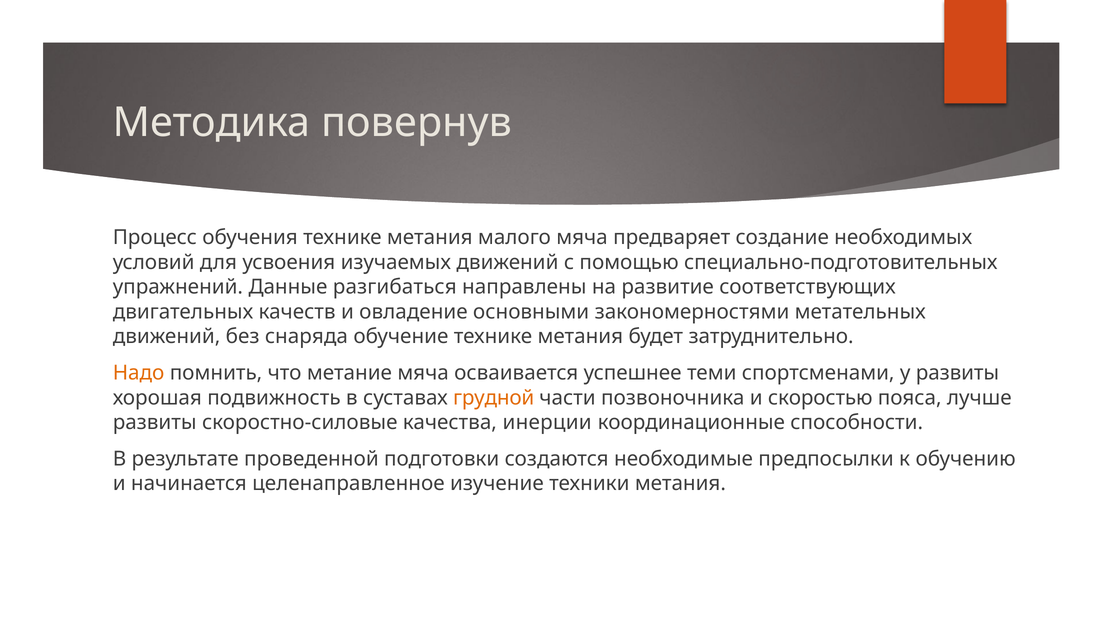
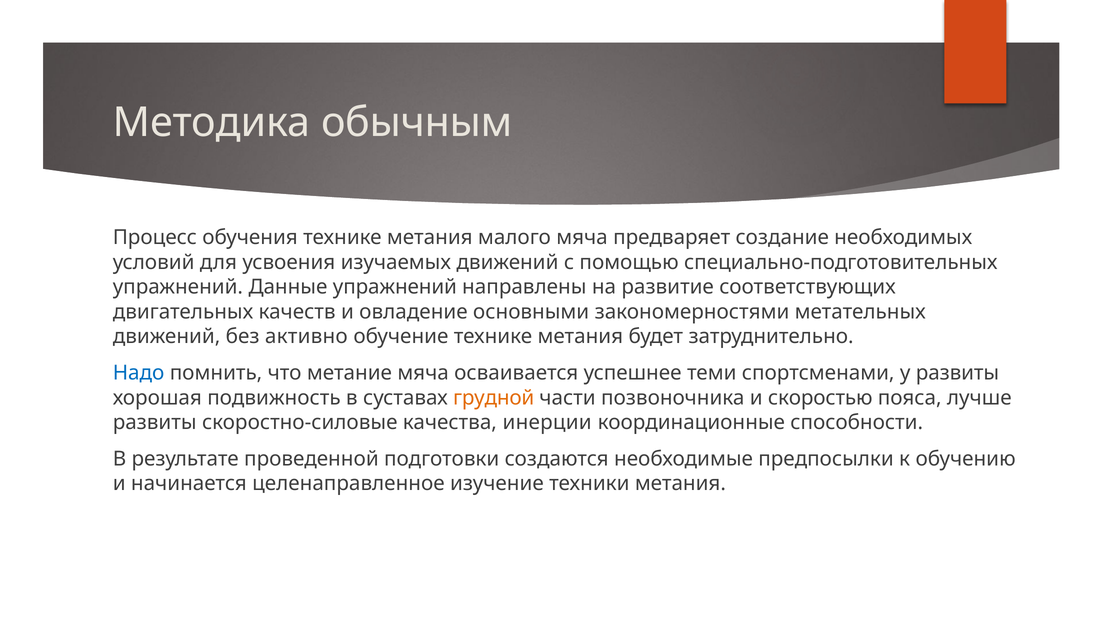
повернув: повернув -> обычным (417, 123)
Данные разгибаться: разгибаться -> упражнений (395, 287)
снаряда: снаряда -> активно (306, 337)
Надо colour: orange -> blue (139, 373)
